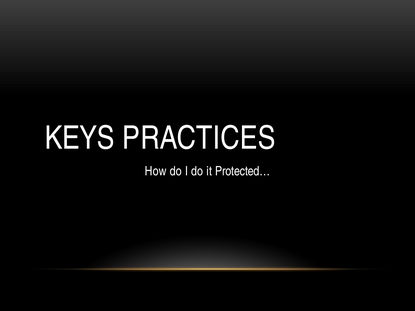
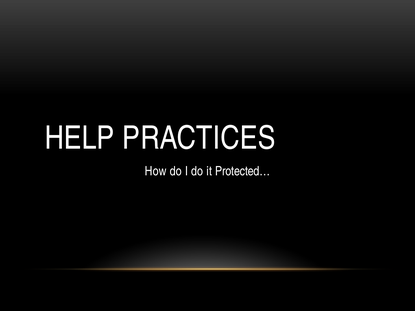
KEYS: KEYS -> HELP (80, 138)
